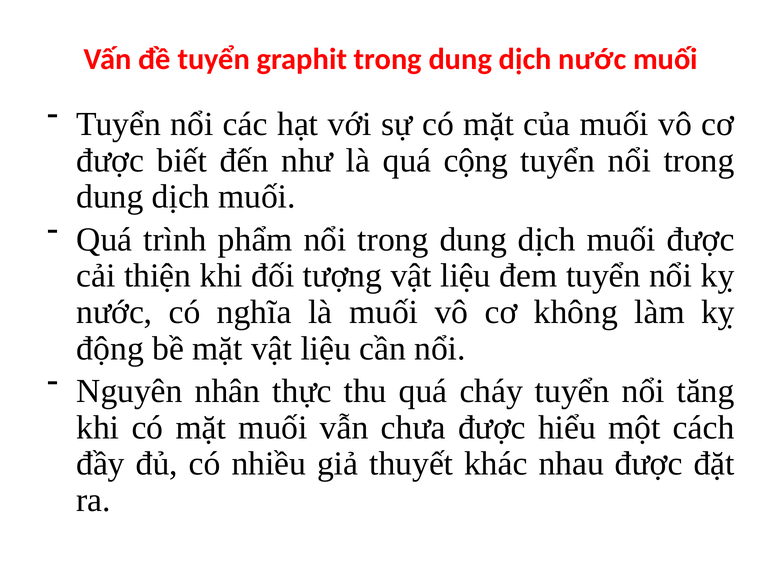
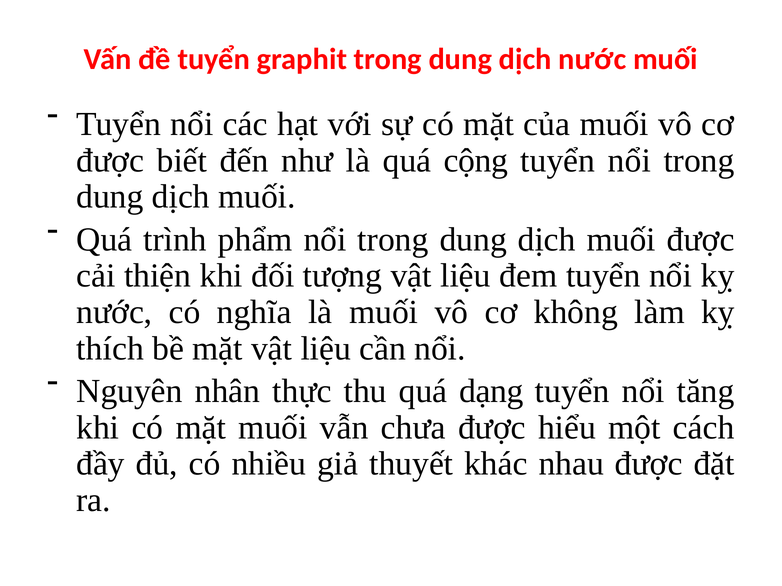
động: động -> thích (110, 349)
cháy: cháy -> dạng (491, 391)
